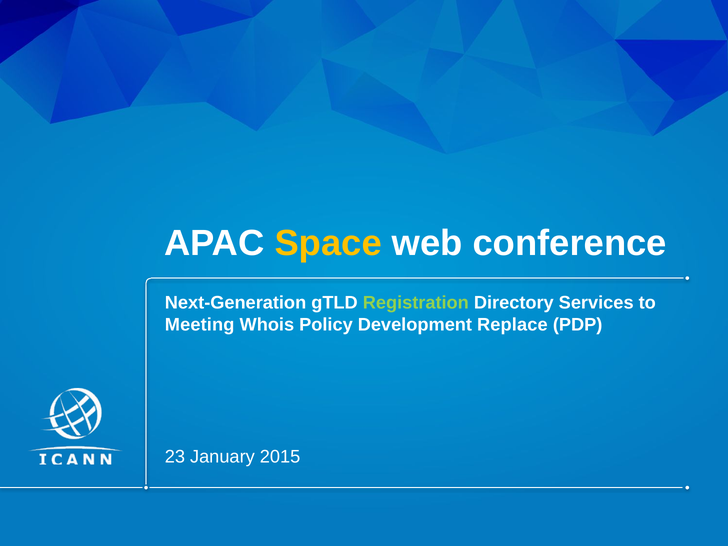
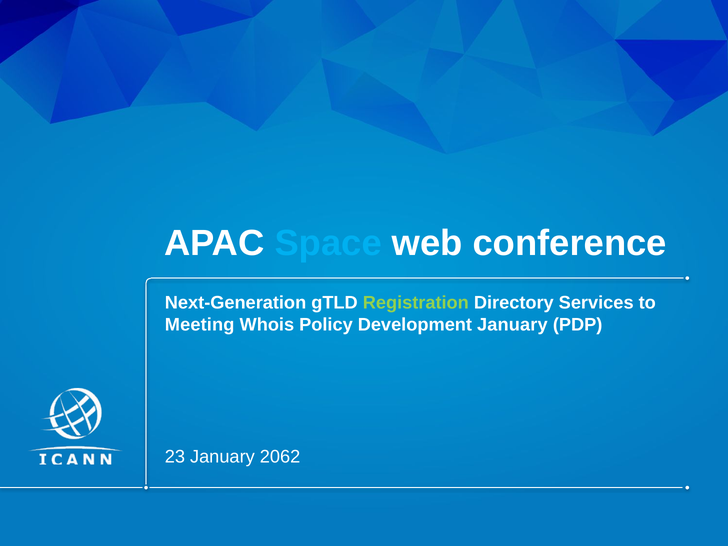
Space colour: yellow -> light blue (328, 243)
Development Replace: Replace -> January (512, 325)
2015: 2015 -> 2062 (280, 457)
